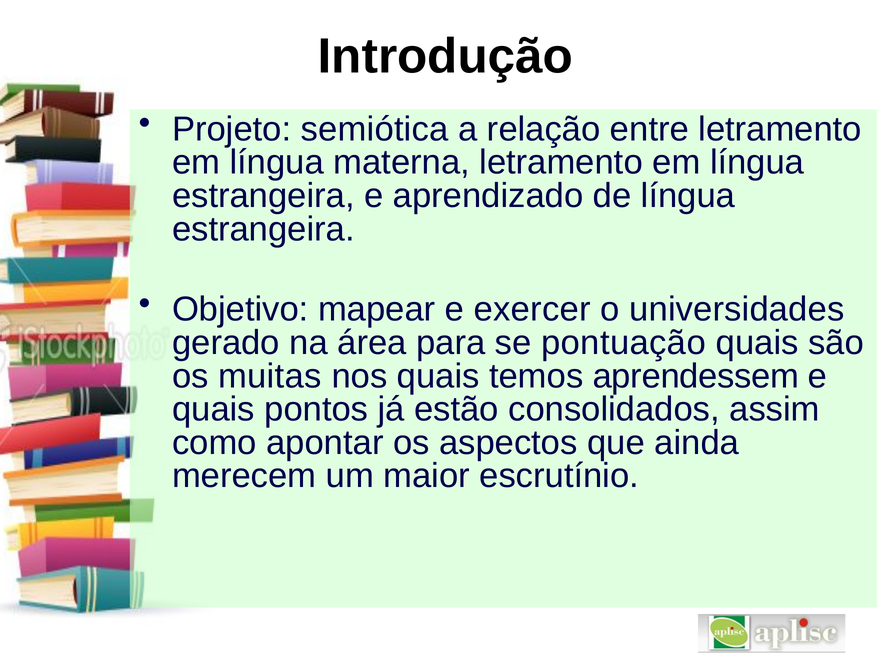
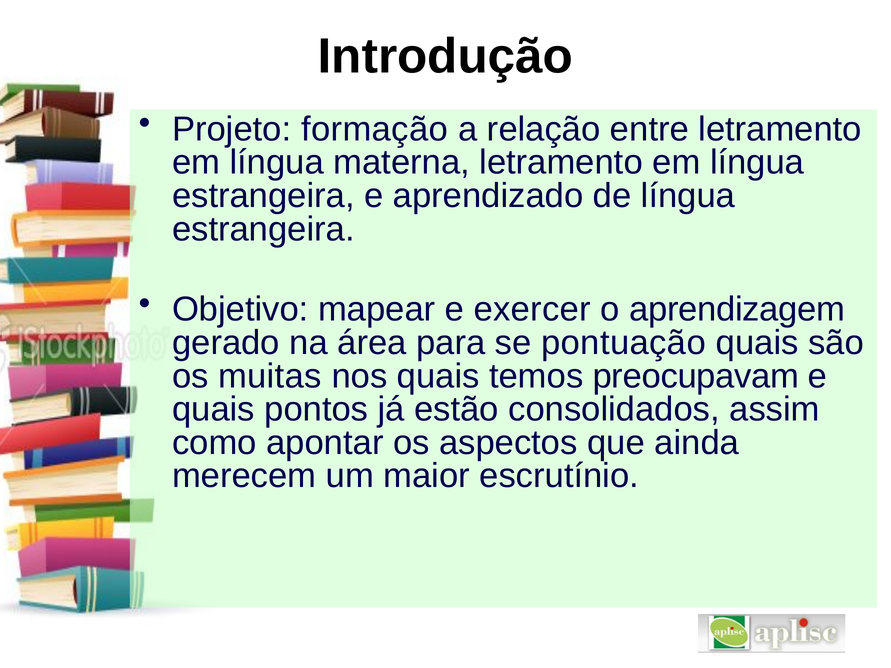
semiótica: semiótica -> formação (375, 129)
universidades: universidades -> aprendizagem (737, 310)
aprendessem: aprendessem -> preocupavam (696, 376)
